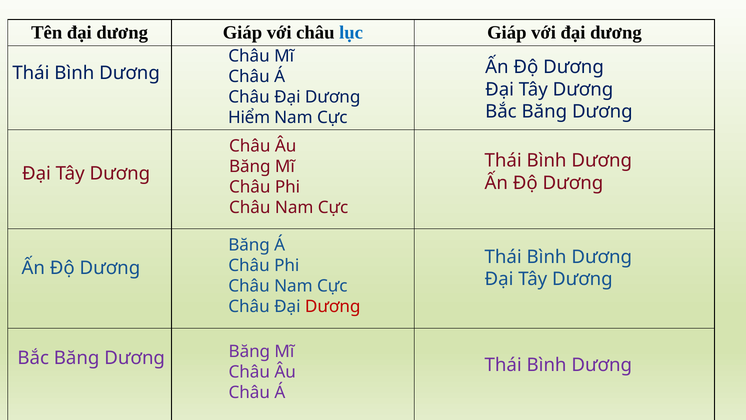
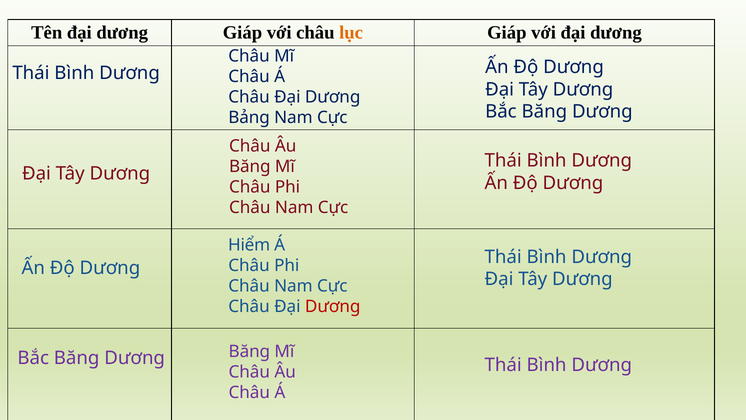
lục colour: blue -> orange (351, 33)
Hiểm: Hiểm -> Bảng (249, 117)
Băng: Băng -> Hiểm (249, 245)
